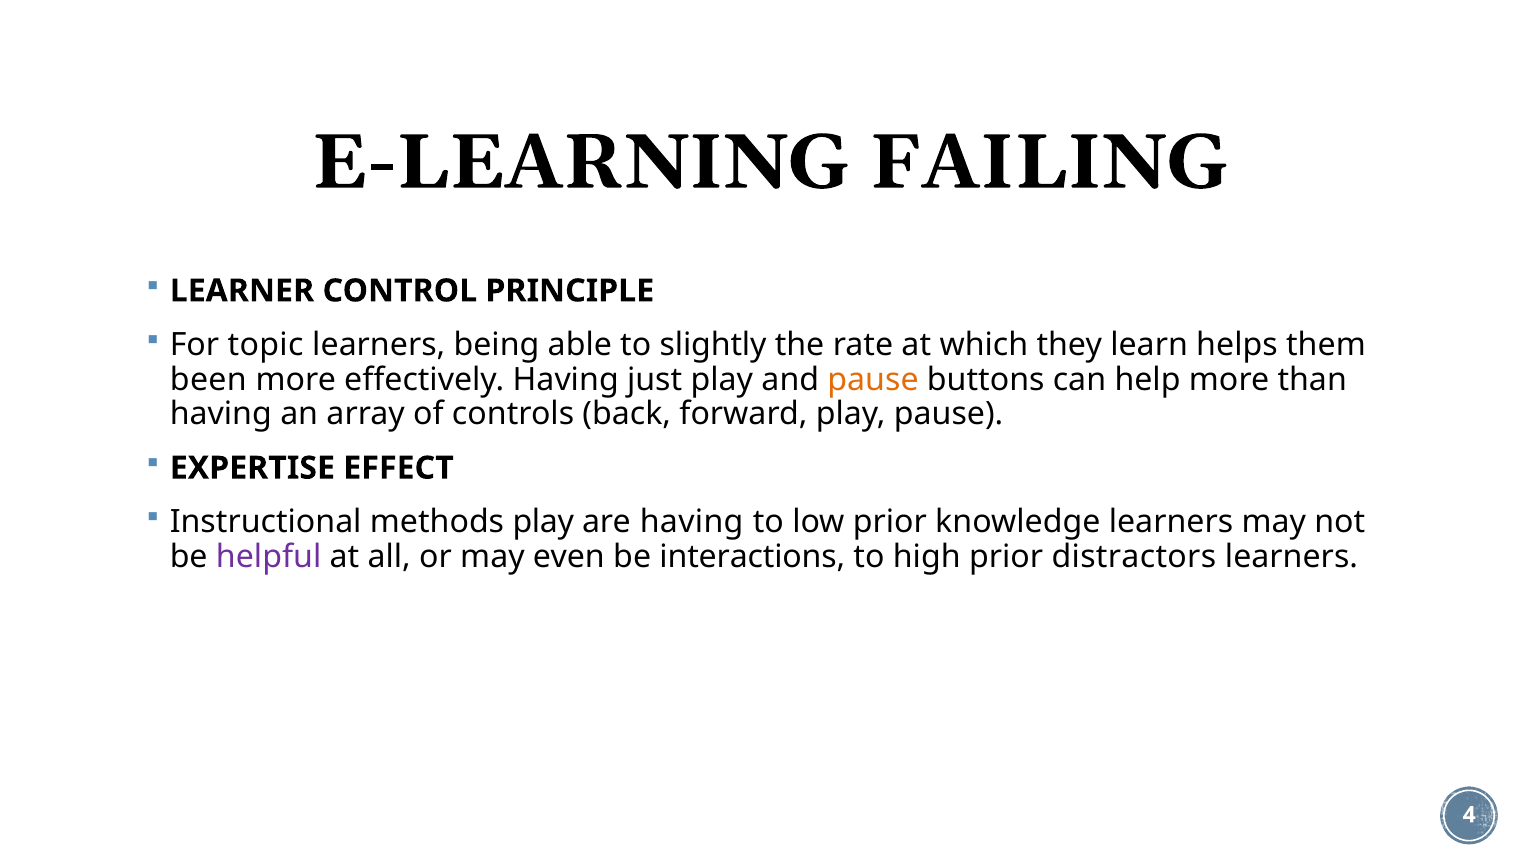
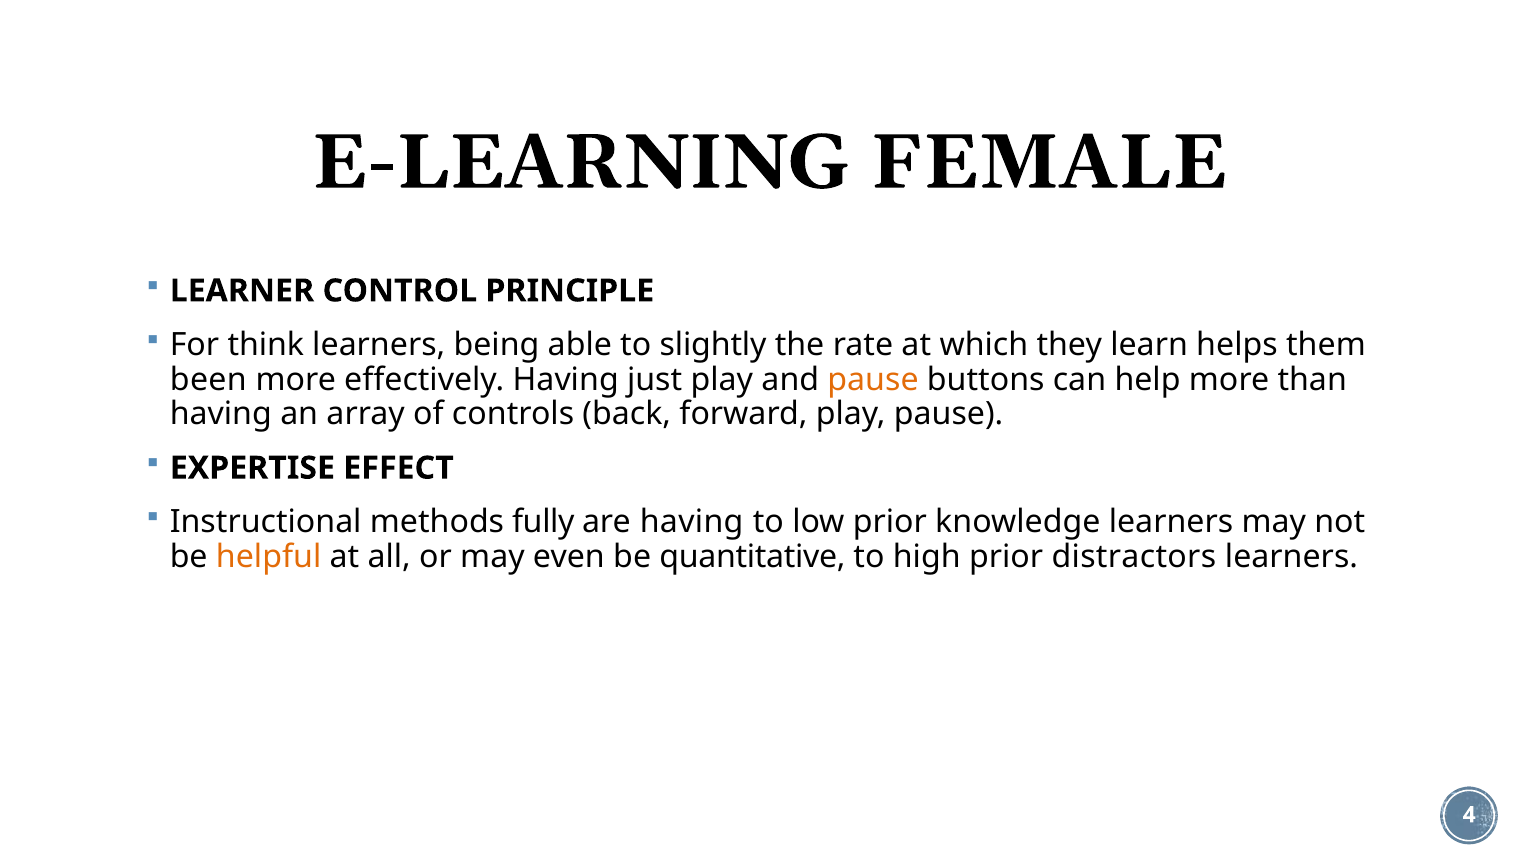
FAILING: FAILING -> FEMALE (1049, 162)
topic: topic -> think (266, 345)
methods play: play -> fully (543, 522)
helpful colour: purple -> orange (269, 557)
interactions: interactions -> quantitative (752, 557)
